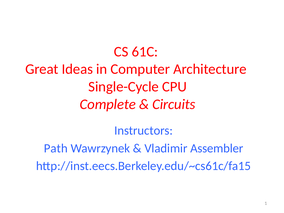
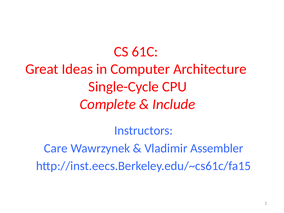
Circuits: Circuits -> Include (174, 104)
Path: Path -> Care (56, 148)
